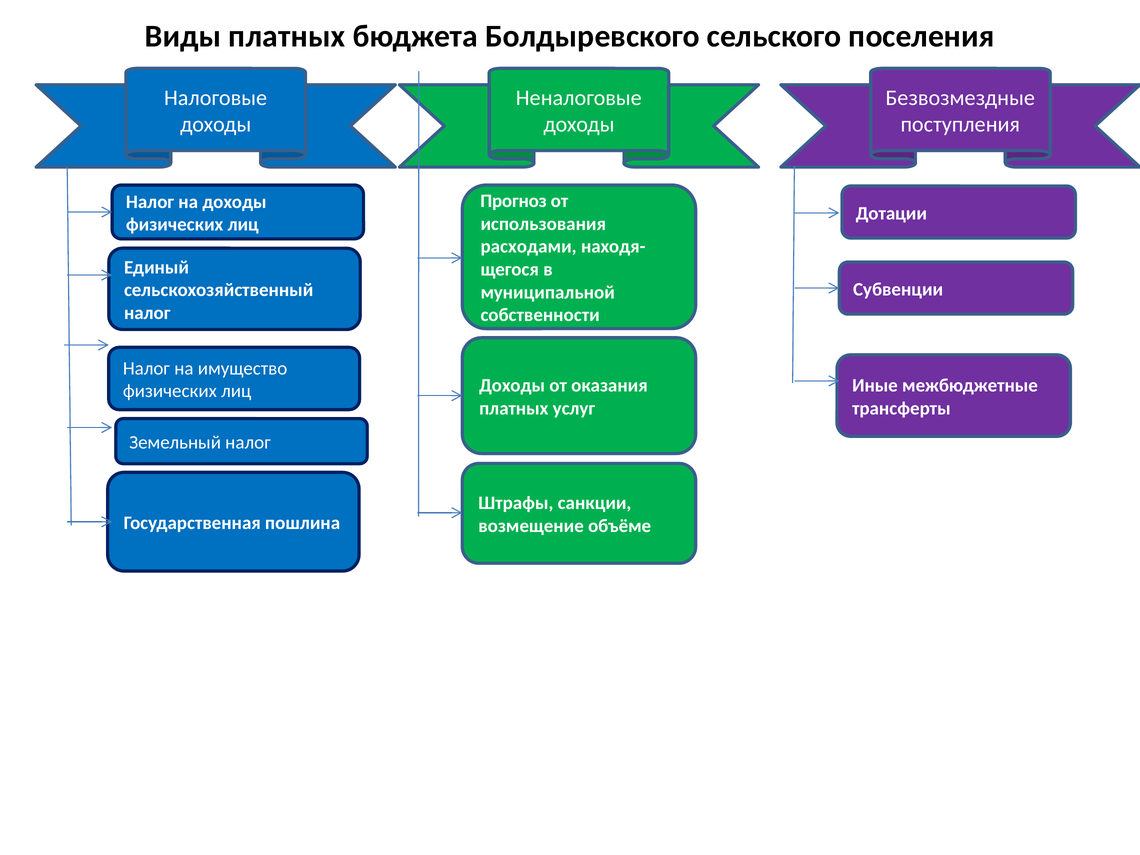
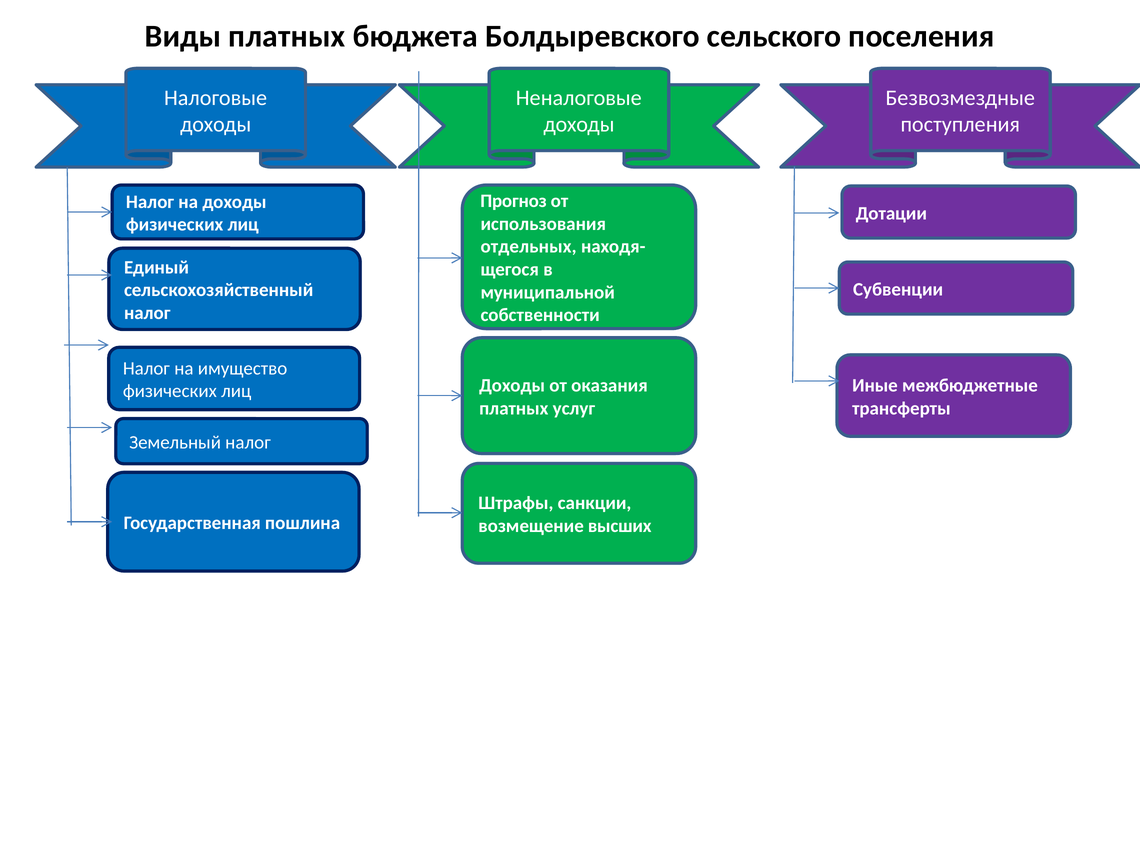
расходами: расходами -> отдельных (529, 247)
объёме: объёме -> высших (620, 526)
